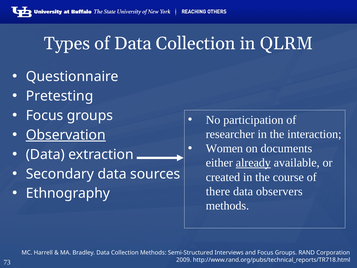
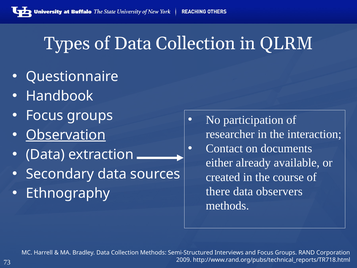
Pretesting: Pretesting -> Handbook (60, 96)
Women: Women -> Contact (224, 148)
already underline: present -> none (253, 163)
